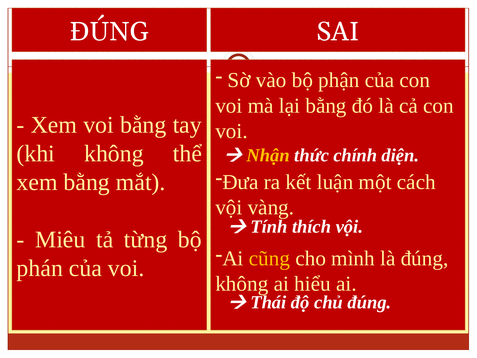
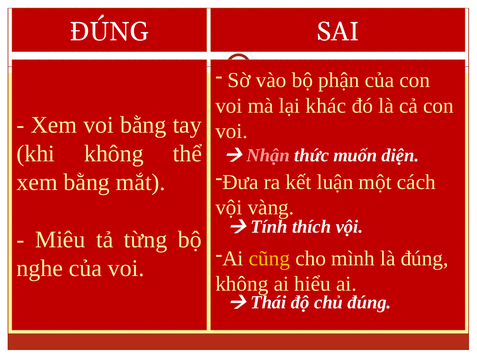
lại bằng: bằng -> khác (326, 106)
Nhận colour: yellow -> pink (268, 155)
chính: chính -> muốn (355, 155)
phán: phán -> nghe (40, 268)
